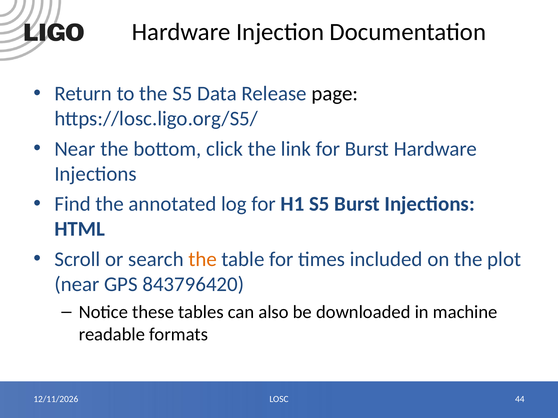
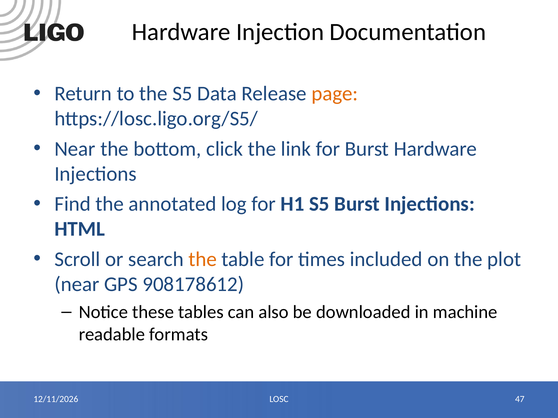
page colour: black -> orange (335, 94)
843796420: 843796420 -> 908178612 (193, 285)
44: 44 -> 47 (520, 400)
